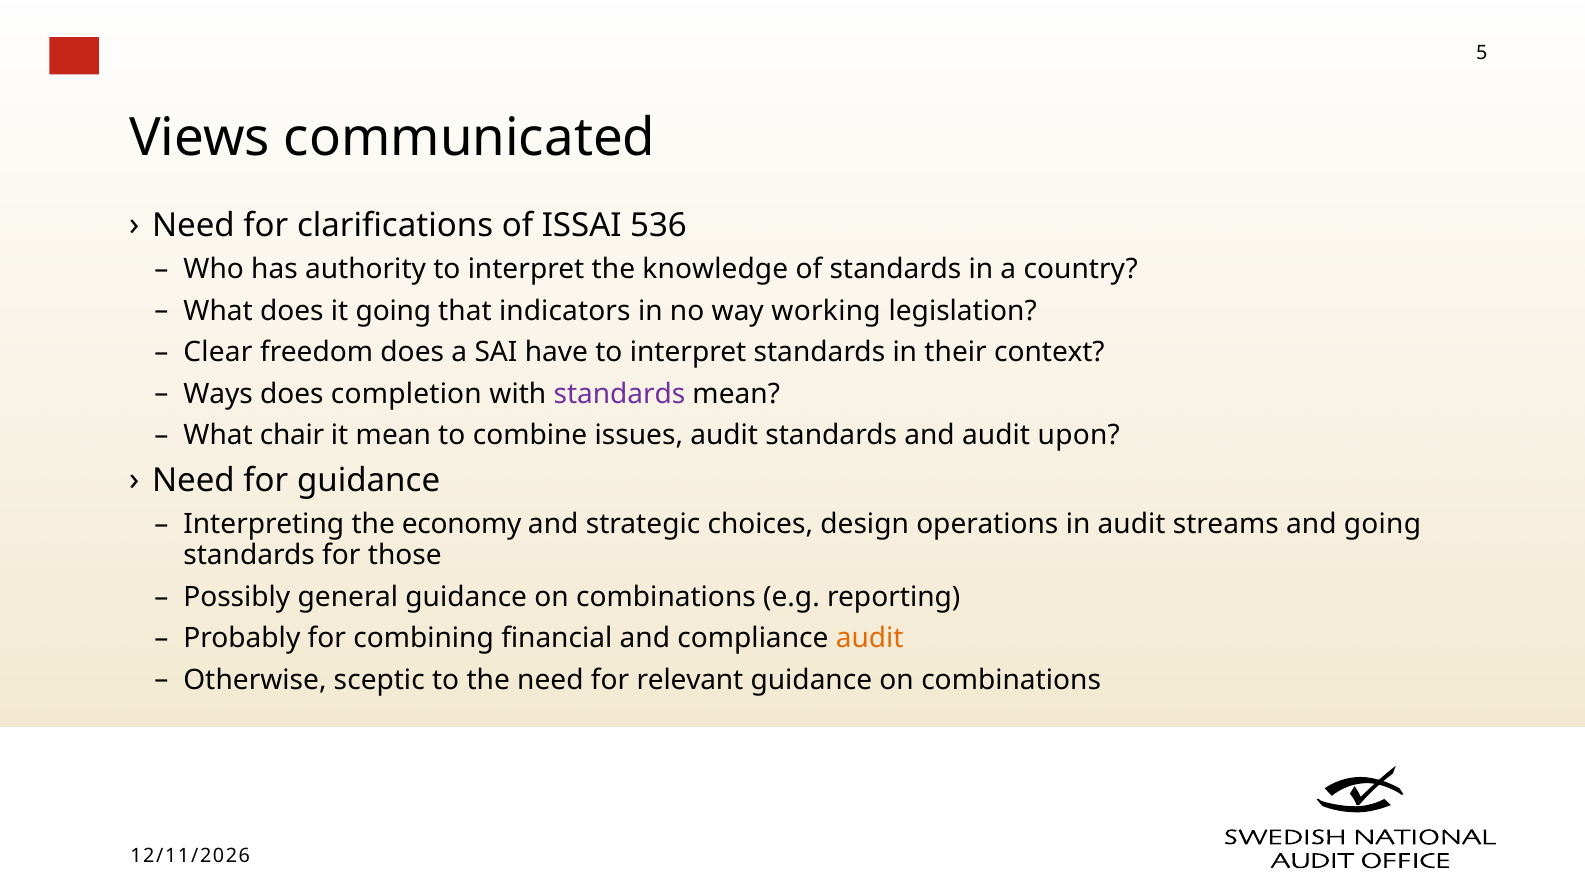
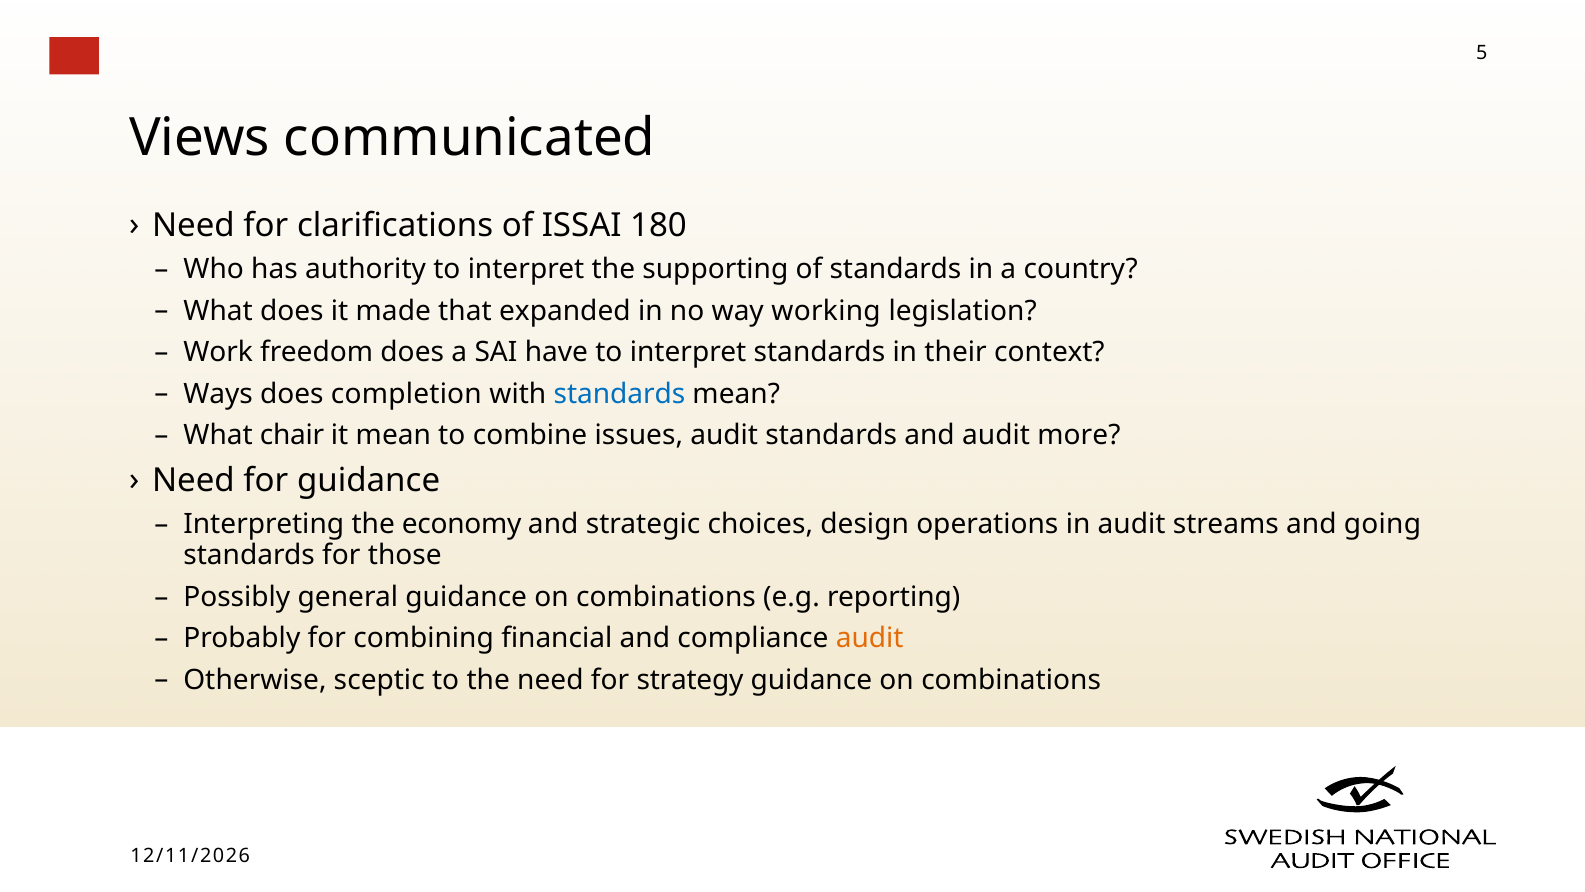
536: 536 -> 180 (659, 225)
knowledge: knowledge -> supporting (715, 269)
it going: going -> made (393, 311)
indicators: indicators -> expanded (565, 311)
Clear: Clear -> Work (218, 352)
standards colour: purple -> blue (619, 394)
upon: upon -> more (1079, 435)
relevant: relevant -> strategy (690, 680)
